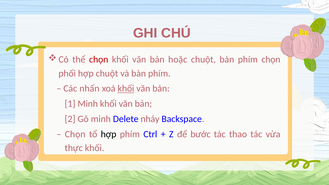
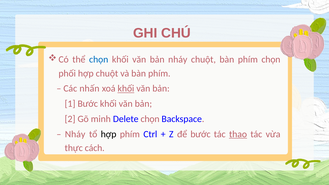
chọn colour: red -> blue (99, 60)
bản hoặc: hoặc -> nháy (178, 60)
1 Minh: Minh -> Bước (88, 104)
Delete nháy: nháy -> chọn (150, 119)
Chọn: Chọn -> Nháy (75, 134)
thao underline: none -> present (238, 134)
thực khối: khối -> cách (95, 148)
